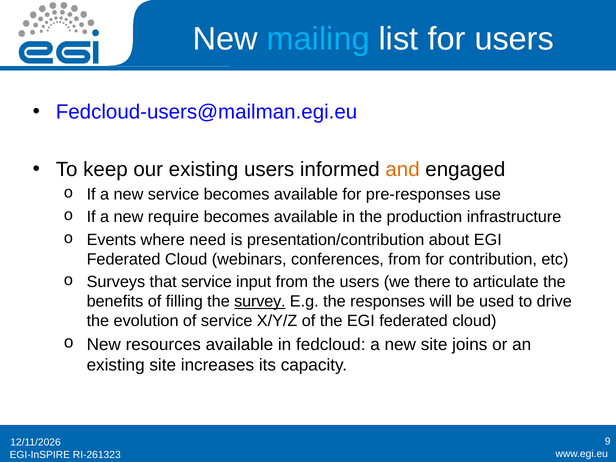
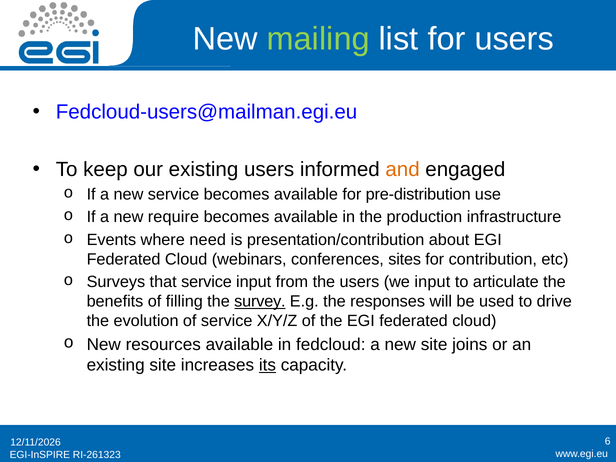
mailing colour: light blue -> light green (318, 39)
pre-responses: pre-responses -> pre-distribution (418, 194)
conferences from: from -> sites (405, 259)
we there: there -> input (432, 282)
its underline: none -> present (267, 365)
9: 9 -> 6 (608, 441)
